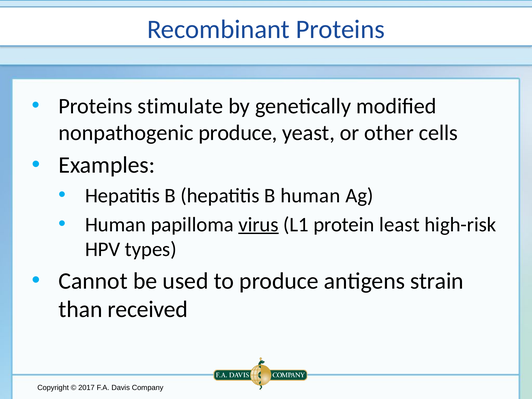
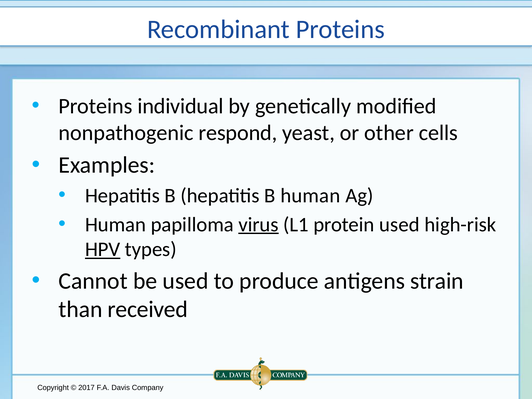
stimulate: stimulate -> individual (181, 106)
nonpathogenic produce: produce -> respond (238, 133)
protein least: least -> used (399, 225)
HPV underline: none -> present (103, 249)
